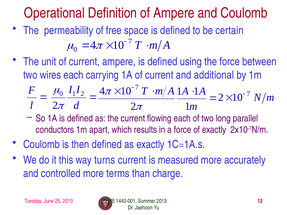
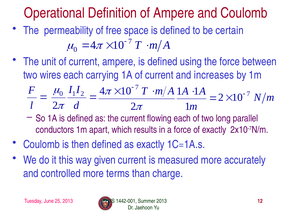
additional: additional -> increases (214, 75)
turns: turns -> given (105, 160)
